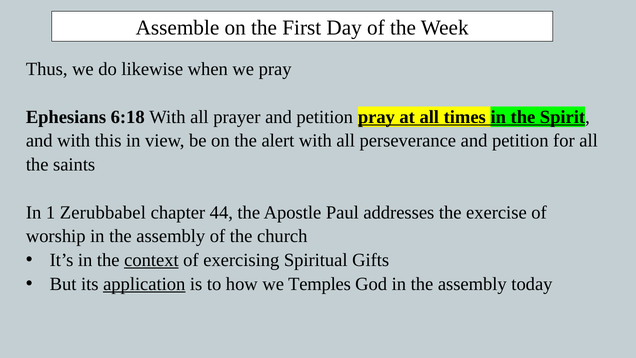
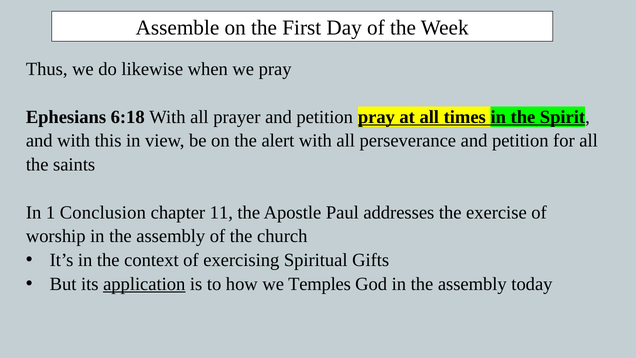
Zerubbabel: Zerubbabel -> Conclusion (103, 212)
44: 44 -> 11 (221, 212)
context underline: present -> none (151, 260)
